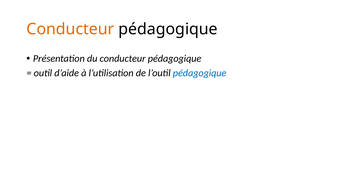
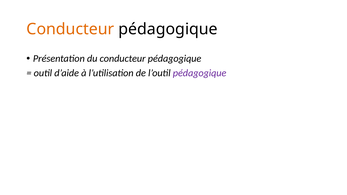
pédagogique colour: blue -> purple (200, 73)
